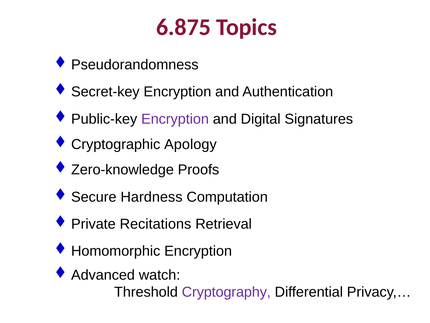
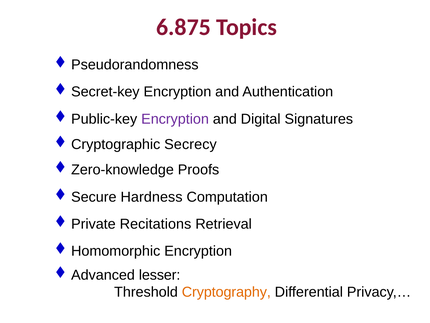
Apology: Apology -> Secrecy (190, 144)
watch: watch -> lesser (160, 275)
Cryptography colour: purple -> orange (226, 292)
